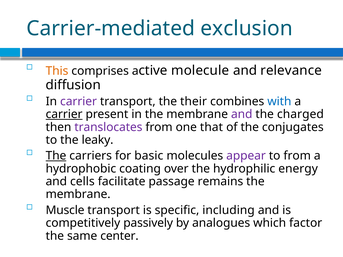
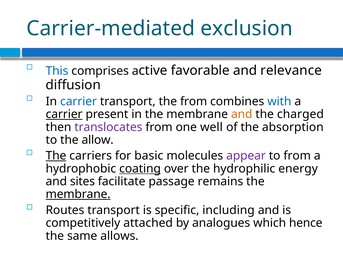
This colour: orange -> blue (57, 71)
molecule: molecule -> favorable (200, 71)
carrier colour: purple -> blue (79, 102)
the their: their -> from (194, 102)
and colour: purple -> orange (242, 114)
that: that -> well (211, 127)
conjugates: conjugates -> absorption (293, 127)
leaky: leaky -> allow (98, 140)
coating underline: none -> present (140, 169)
cells: cells -> sites (82, 182)
membrane underline: none -> present (78, 194)
Muscle: Muscle -> Routes (65, 210)
passively: passively -> attached (148, 223)
factor: factor -> hence (306, 223)
center: center -> allows (119, 236)
